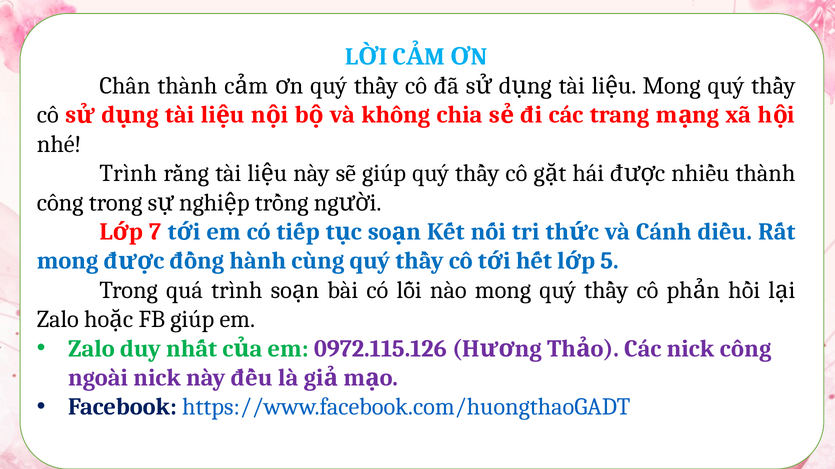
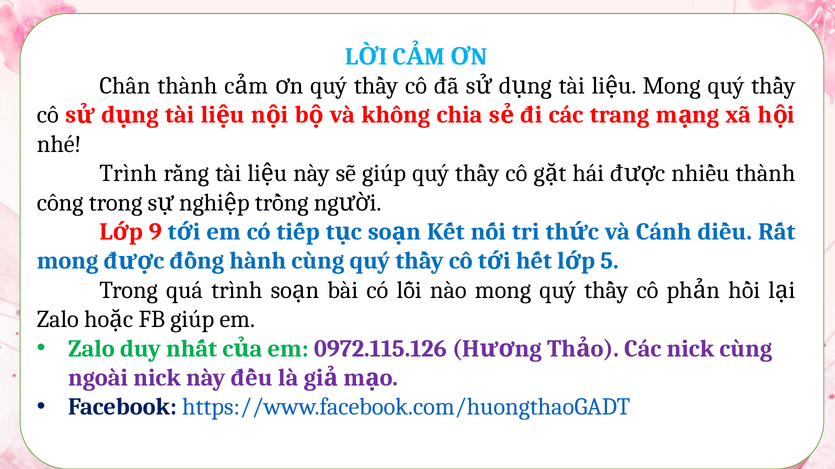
7: 7 -> 9 (155, 232)
nick công: công -> cùng (746, 349)
